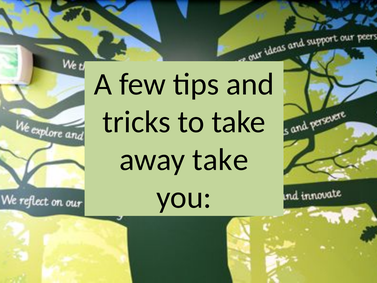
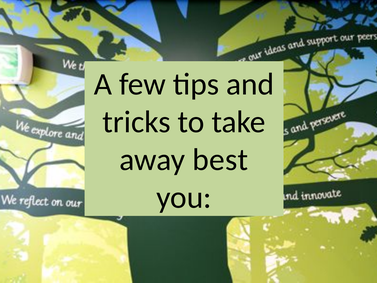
away take: take -> best (220, 160)
